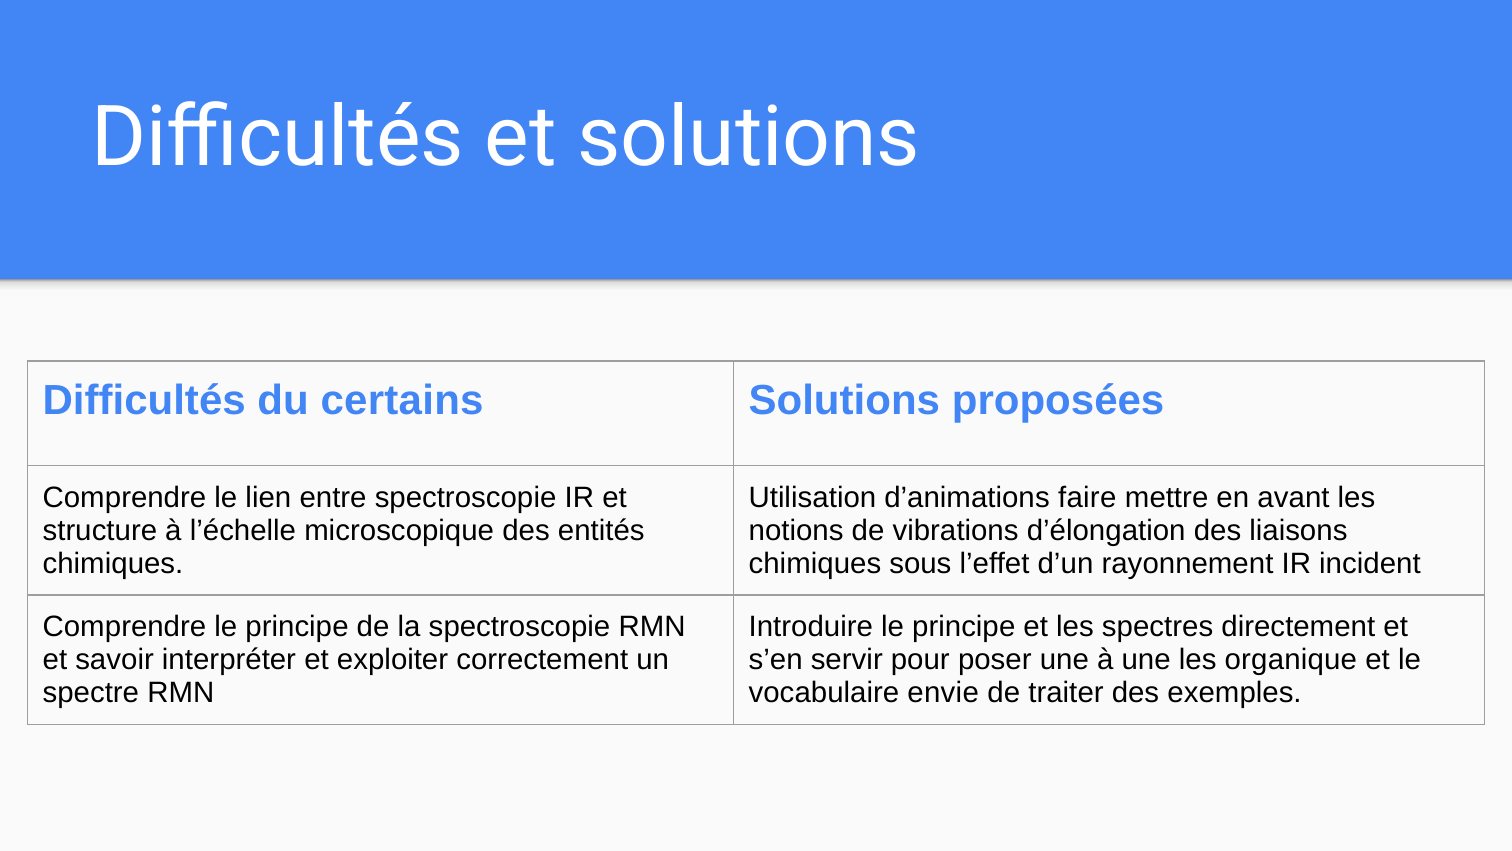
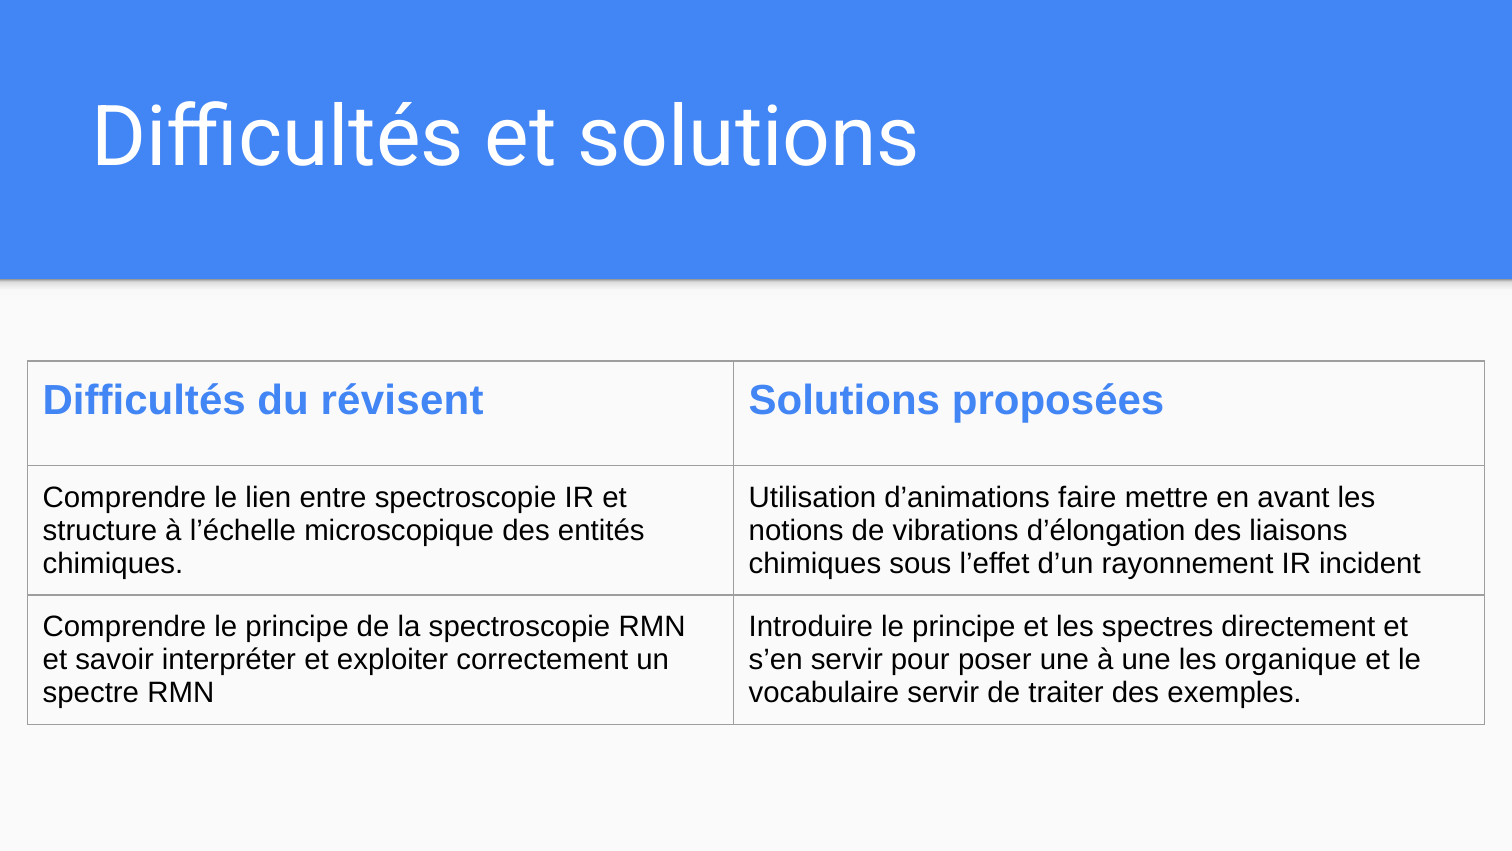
certains: certains -> révisent (402, 400)
vocabulaire envie: envie -> servir (943, 693)
